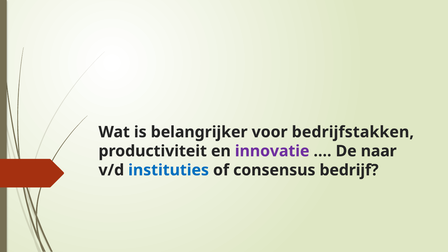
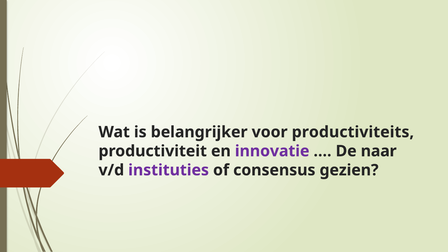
bedrijfstakken: bedrijfstakken -> productiviteits (353, 132)
instituties colour: blue -> purple (169, 170)
bedrijf: bedrijf -> gezien (349, 170)
